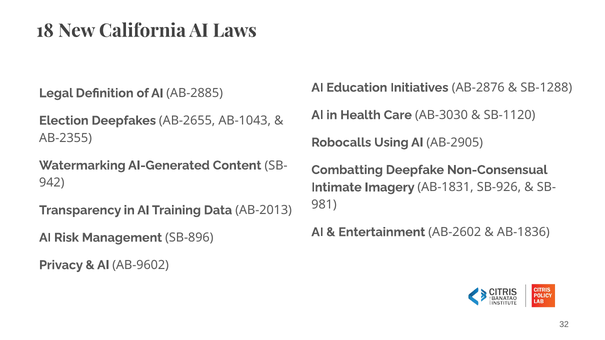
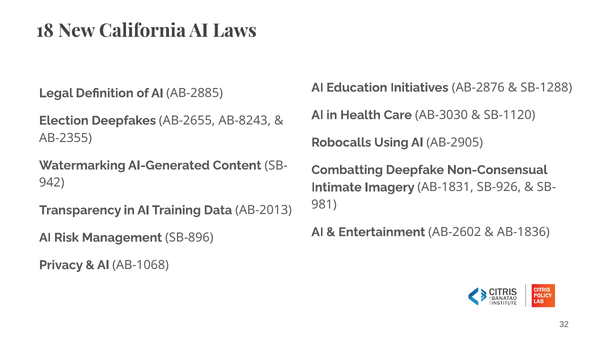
AB-1043: AB-1043 -> AB-8243 (245, 121)
AB-9602: AB-9602 -> AB-1068 (141, 265)
